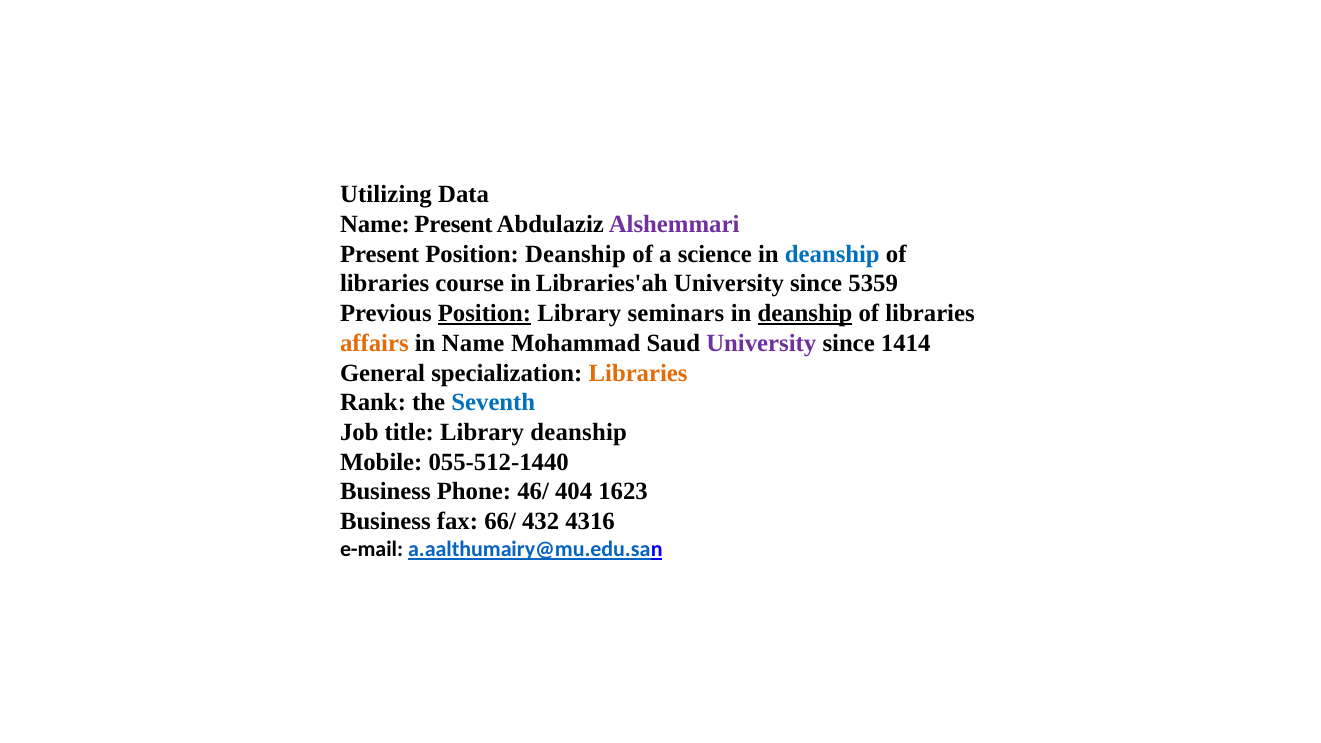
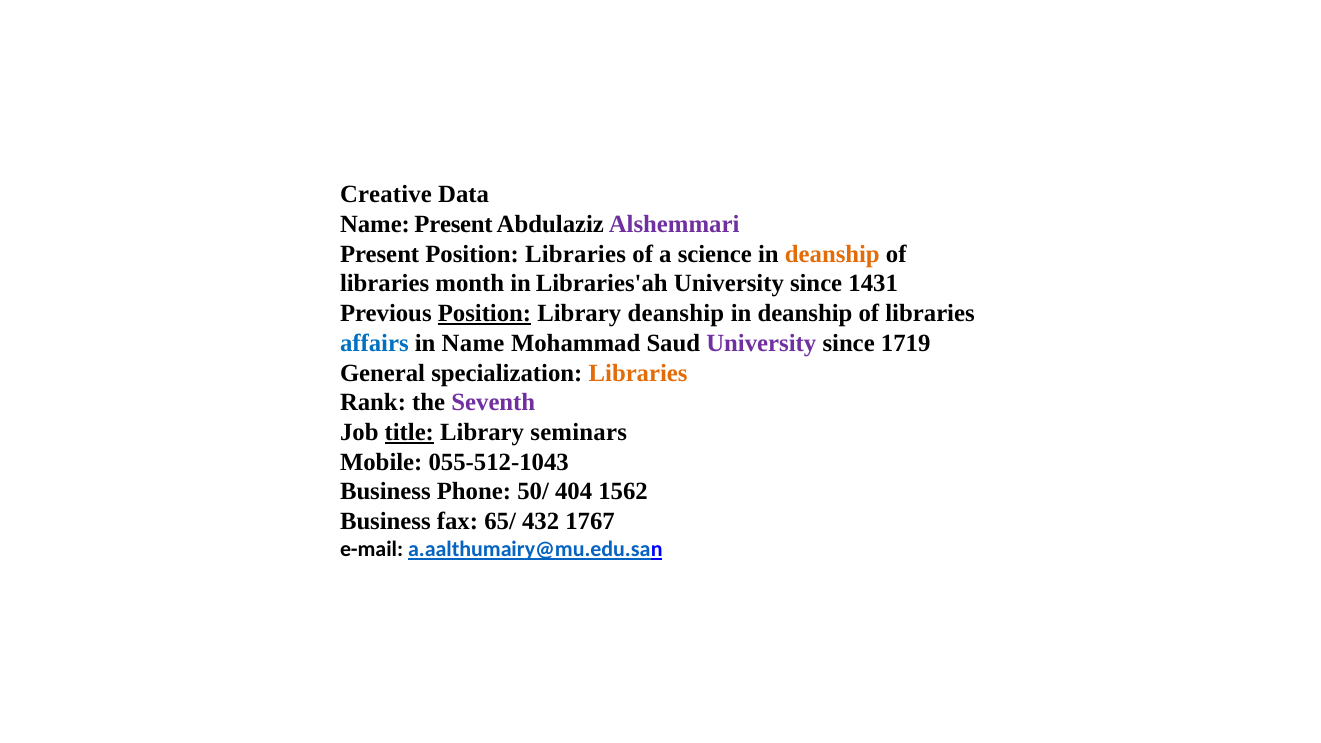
Utilizing: Utilizing -> Creative (386, 195)
Position Deanship: Deanship -> Libraries (575, 254)
deanship colour: blue -> orange (832, 254)
course: course -> month (470, 284)
5359: 5359 -> 1431 (873, 284)
Library seminars: seminars -> deanship (676, 313)
deanship underline: present -> none (805, 313)
affairs colour: orange -> blue (374, 343)
1414: 1414 -> 1719 (906, 343)
Seventh colour: blue -> purple (493, 403)
title underline: none -> present (409, 432)
Library deanship: deanship -> seminars (579, 432)
055-512-1440: 055-512-1440 -> 055-512-1043 (499, 462)
46/: 46/ -> 50/ (533, 492)
1623: 1623 -> 1562 (623, 492)
66/: 66/ -> 65/ (500, 521)
4316: 4316 -> 1767 (590, 521)
